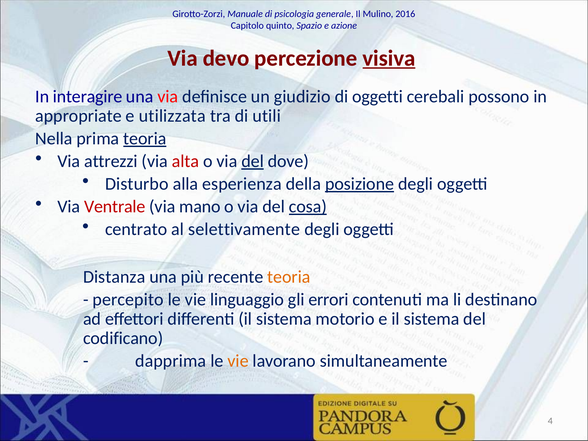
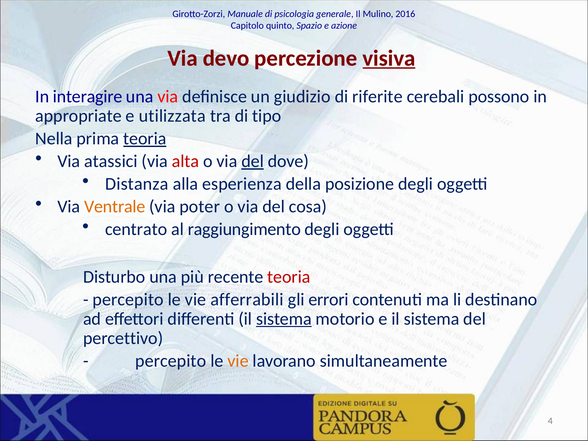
di oggetti: oggetti -> riferite (377, 97)
utili: utili -> tipo (267, 116)
attrezzi: attrezzi -> atassici (111, 161)
Disturbo: Disturbo -> Distanza (137, 184)
posizione underline: present -> none (360, 184)
Ventrale colour: red -> orange (115, 207)
mano: mano -> poter (200, 207)
cosa underline: present -> none (308, 207)
selettivamente: selettivamente -> raggiungimento (244, 229)
Distanza: Distanza -> Disturbo (114, 277)
teoria colour: orange -> red (289, 277)
linguaggio: linguaggio -> afferrabili (247, 299)
sistema underline: none -> present (284, 319)
codificano: codificano -> percettivo (123, 338)
dapprima: dapprima -> percepito (171, 361)
